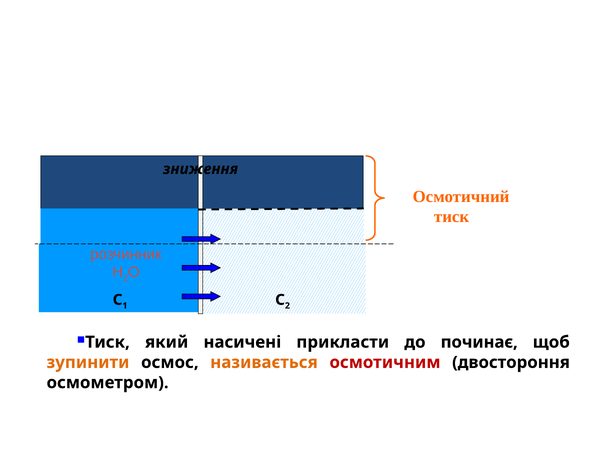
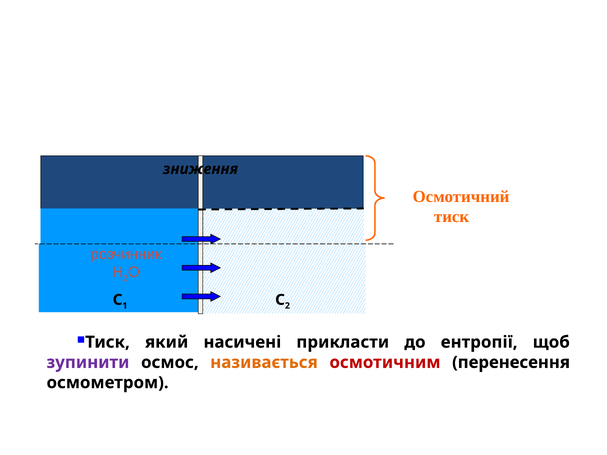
починає: починає -> ентропії (479, 342)
зупинити colour: orange -> purple (88, 363)
двостороння: двостороння -> перенесення (511, 363)
